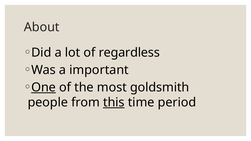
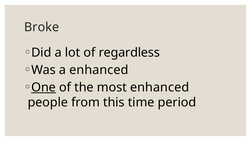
About: About -> Broke (42, 27)
a important: important -> enhanced (99, 70)
most goldsmith: goldsmith -> enhanced (160, 87)
this underline: present -> none (114, 103)
